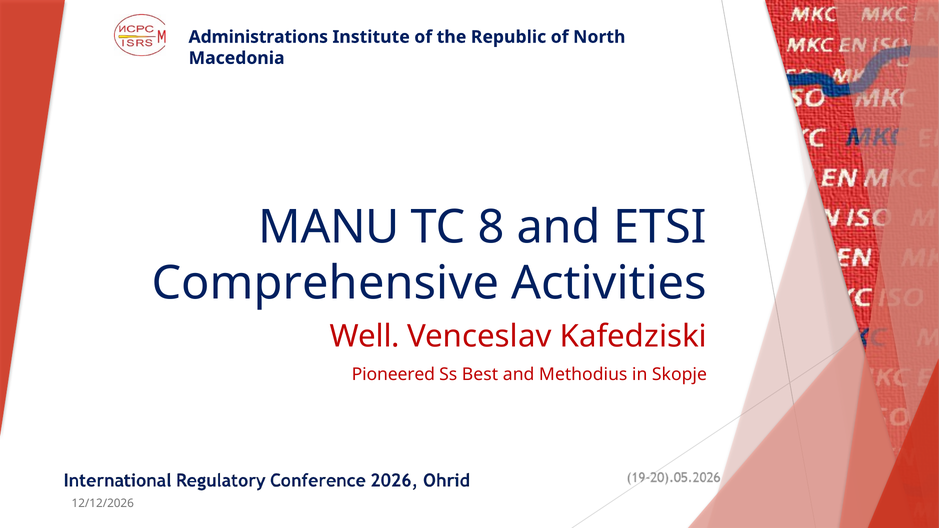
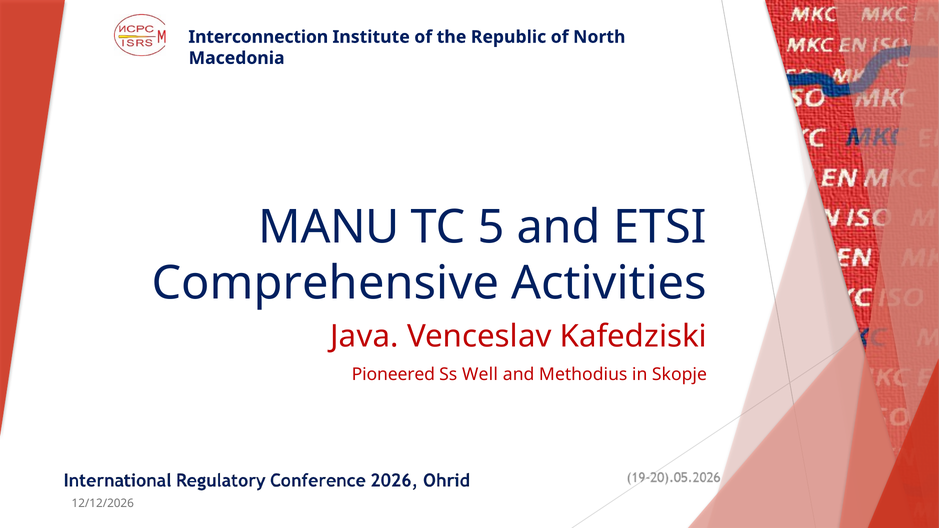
Administrations: Administrations -> Interconnection (258, 37)
8: 8 -> 5 (491, 227)
Well: Well -> Java (364, 337)
Best: Best -> Well (480, 375)
